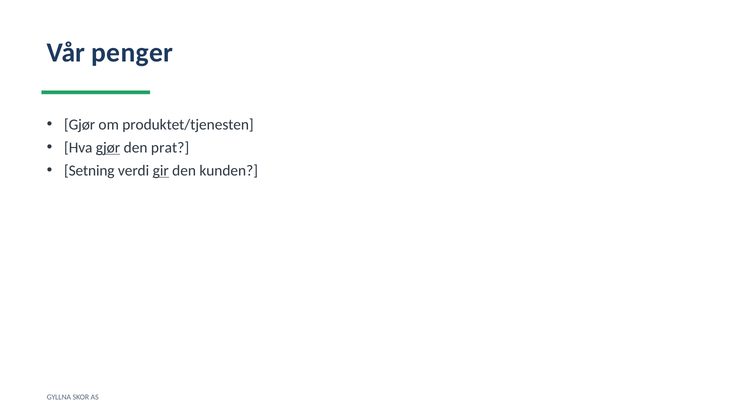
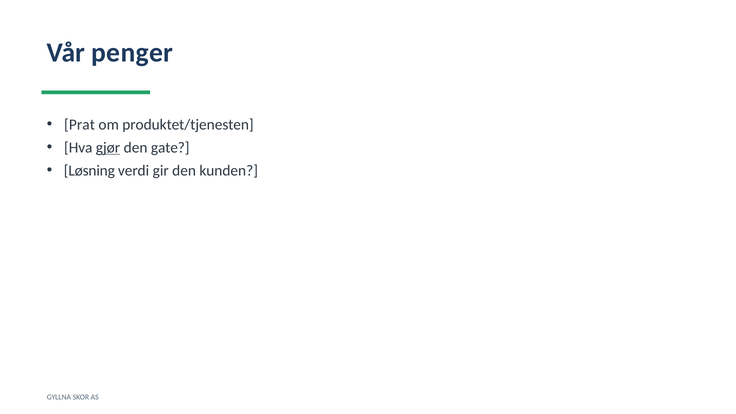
Gjør: Gjør -> Prat (80, 125)
prat: prat -> gate (170, 148)
Setning: Setning -> Løsning (89, 171)
gir underline: present -> none (161, 171)
